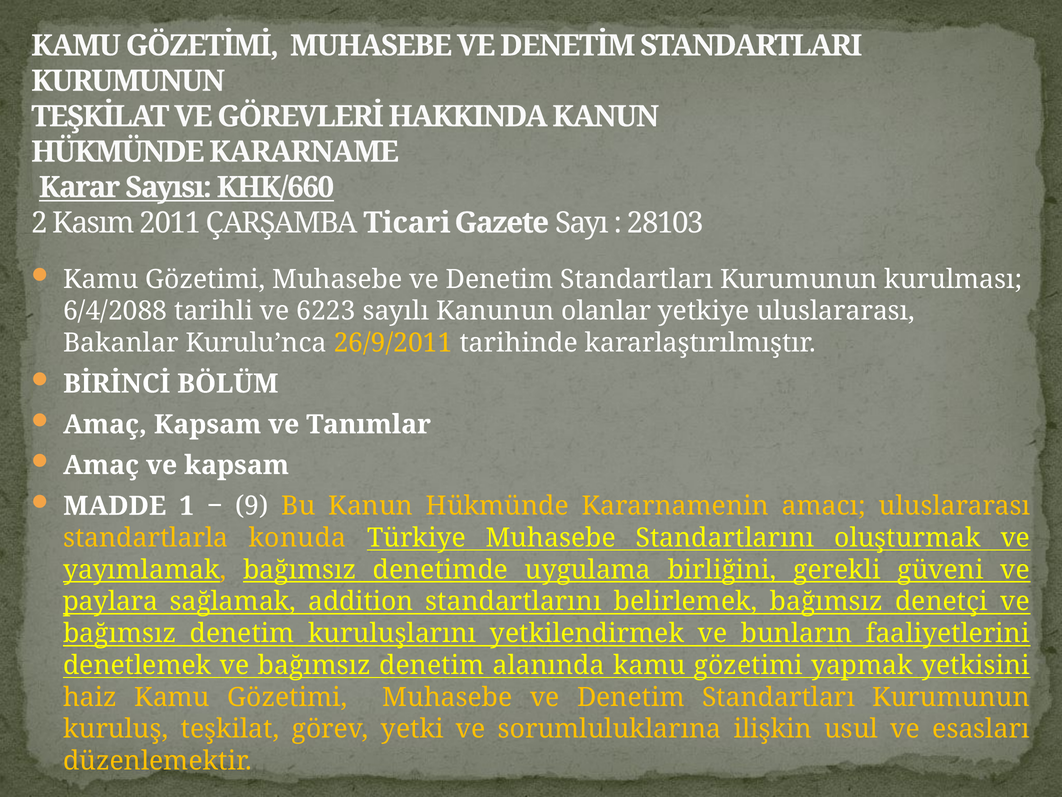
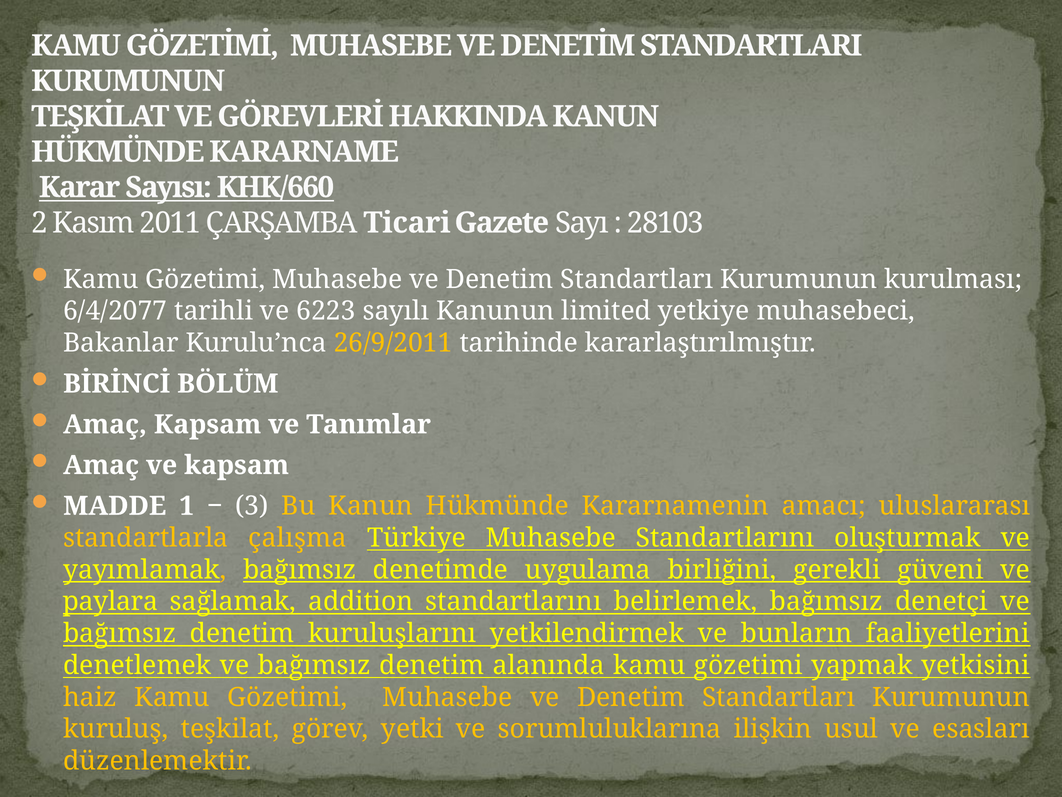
6/4/2088: 6/4/2088 -> 6/4/2077 (115, 311)
olanlar: olanlar -> limited (606, 311)
yetkiye uluslararası: uluslararası -> muhasebeci (836, 311)
9: 9 -> 3 (252, 506)
konuda: konuda -> çalışma (297, 538)
